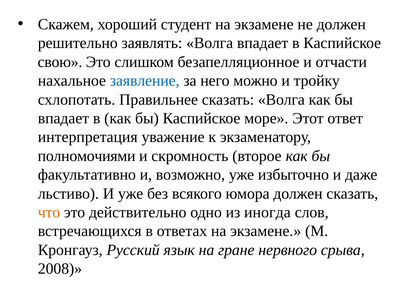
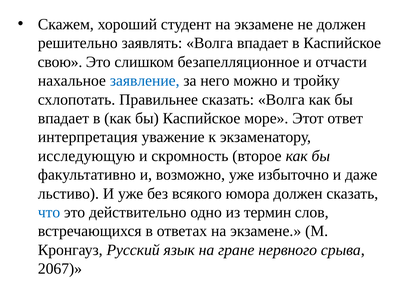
полномочиями: полномочиями -> исследующую (86, 156)
что colour: orange -> blue (49, 212)
иногда: иногда -> термин (268, 212)
2008: 2008 -> 2067 (60, 268)
